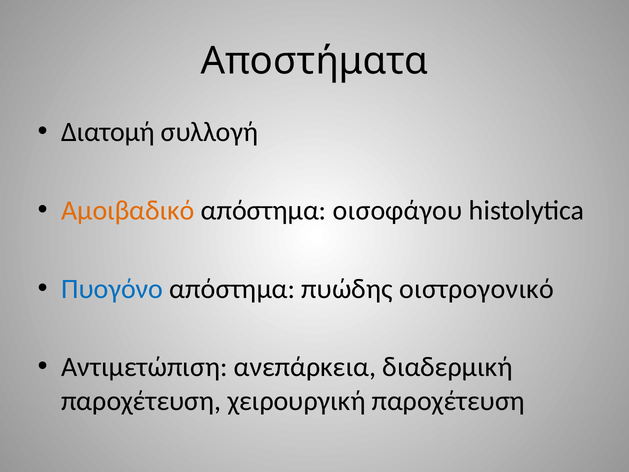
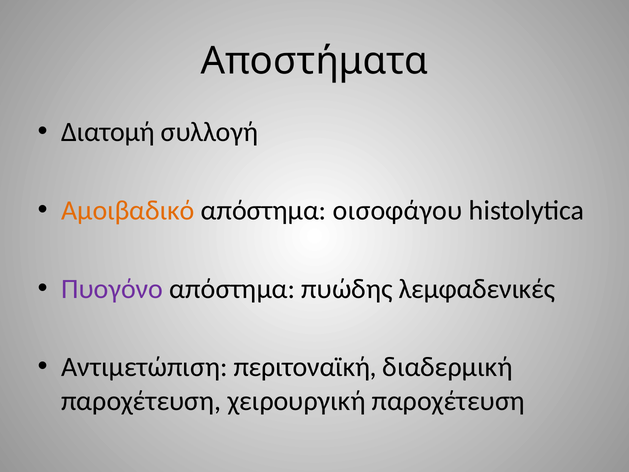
Πυογόνο colour: blue -> purple (112, 289)
οιστρογονικό: οιστρογονικό -> λεμφαδενικές (477, 289)
ανεπάρκεια: ανεπάρκεια -> περιτοναϊκή (305, 367)
